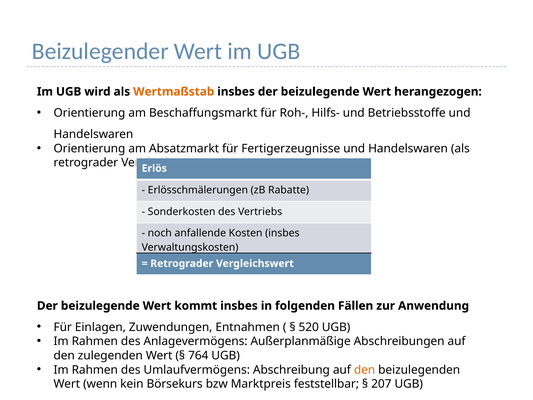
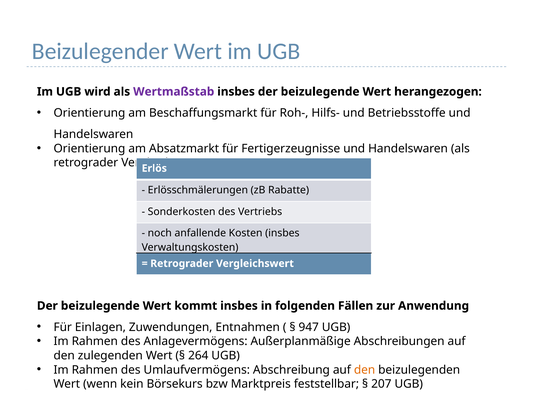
Wertmaßstab colour: orange -> purple (174, 92)
520: 520 -> 947 (309, 327)
764: 764 -> 264 (198, 355)
